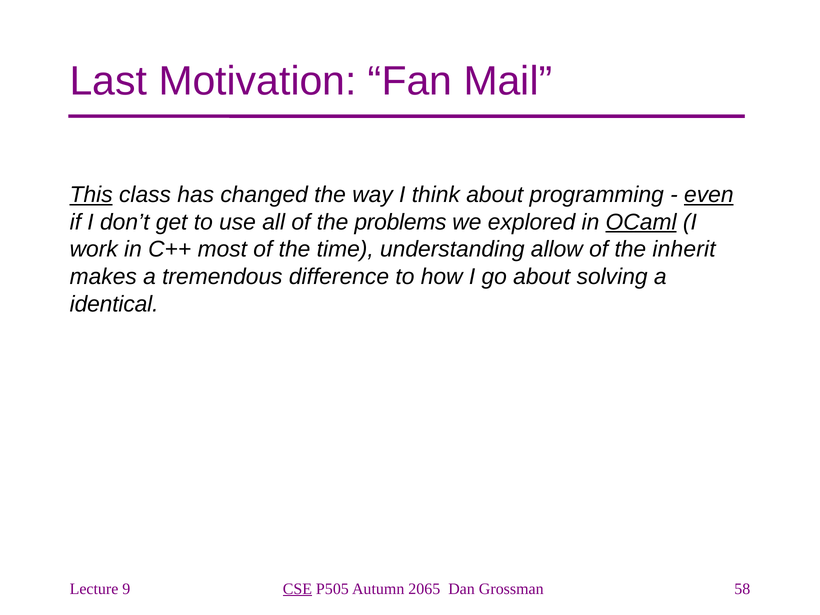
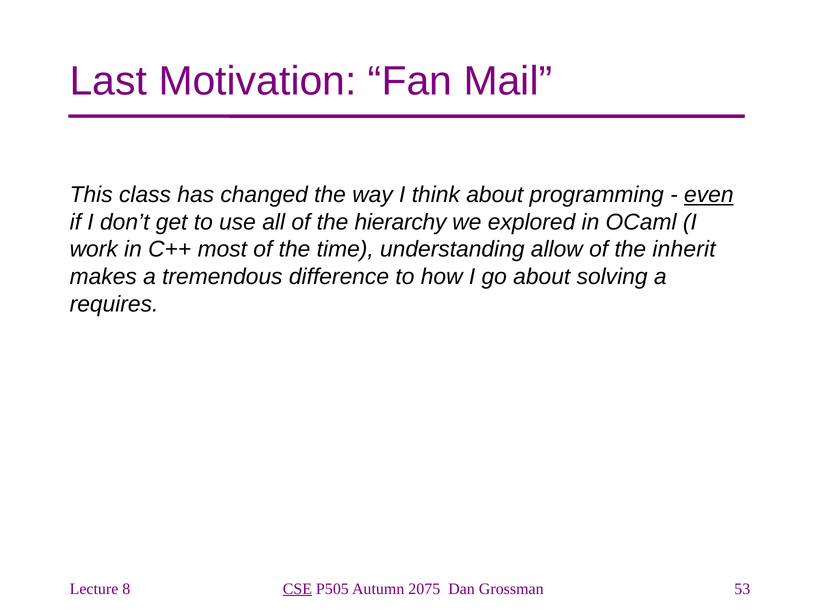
This underline: present -> none (91, 195)
problems: problems -> hierarchy (400, 222)
OCaml underline: present -> none (641, 222)
identical: identical -> requires (114, 304)
9: 9 -> 8 (126, 589)
2065: 2065 -> 2075 (424, 589)
58: 58 -> 53 (742, 589)
